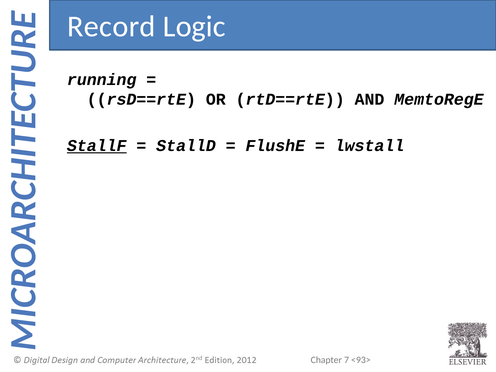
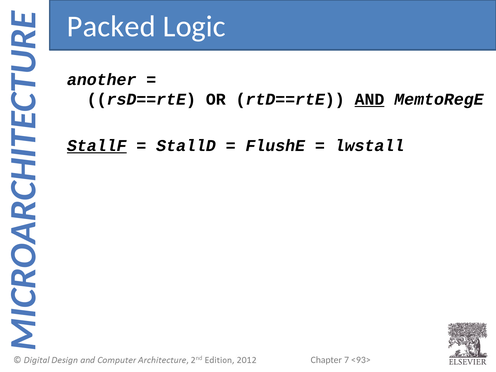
Record: Record -> Packed (111, 26)
running: running -> another (102, 80)
AND underline: none -> present (370, 100)
